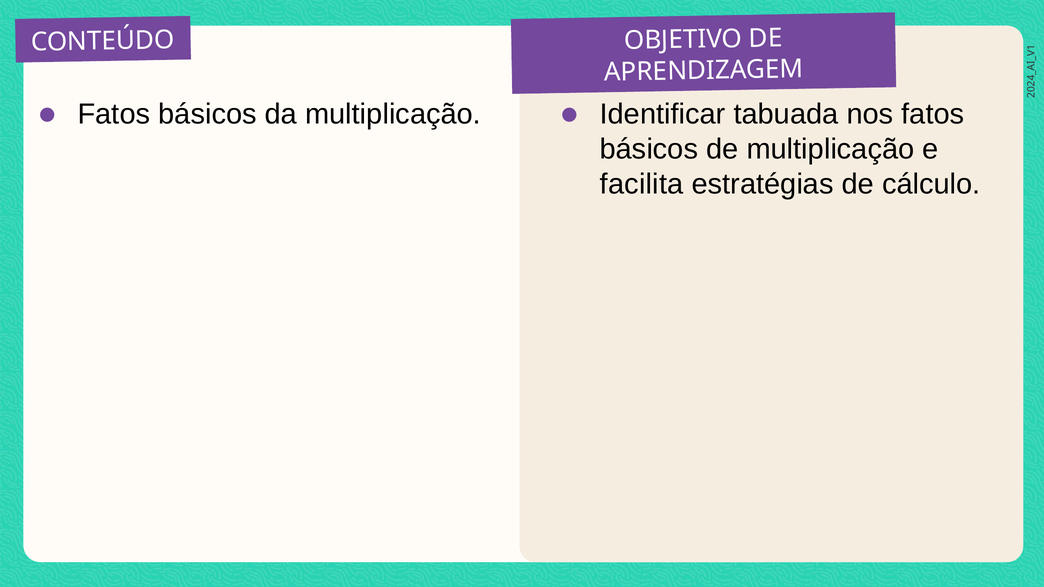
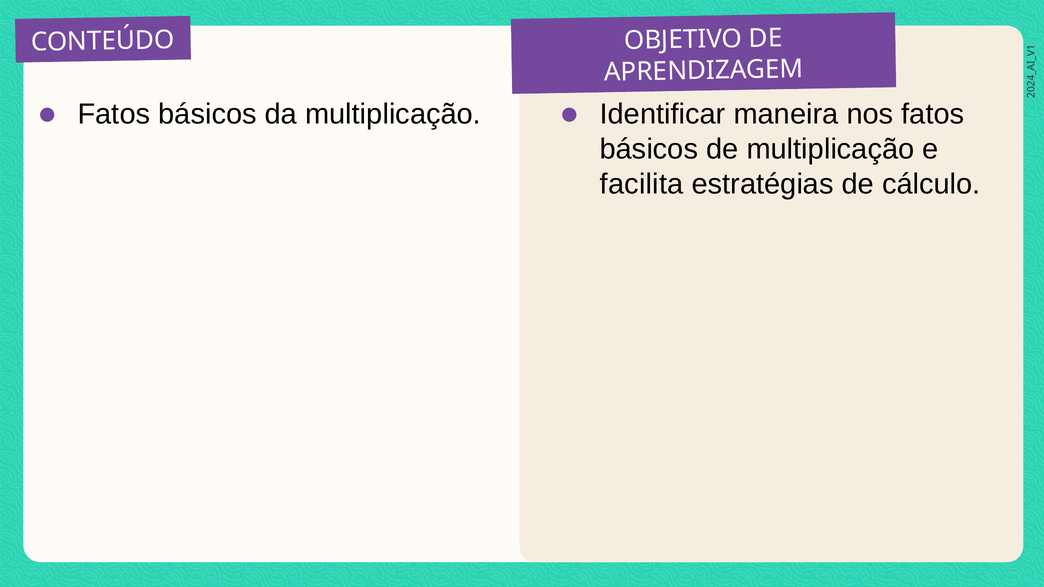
tabuada: tabuada -> maneira (786, 114)
